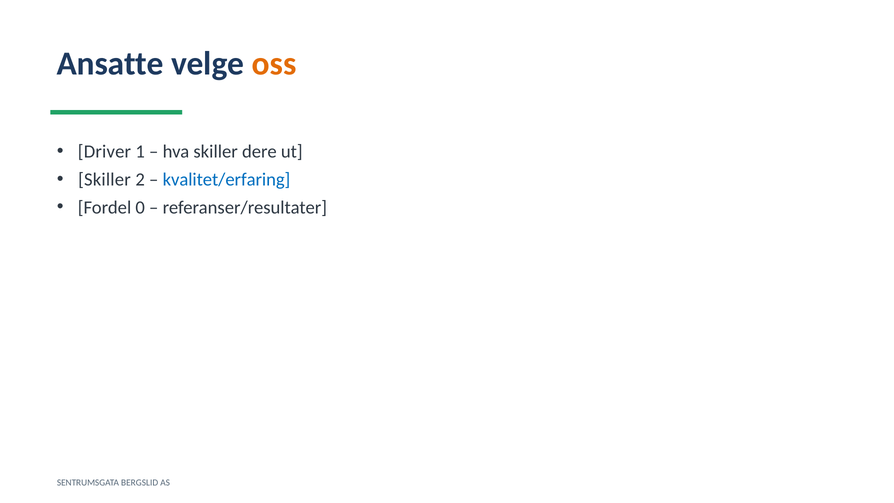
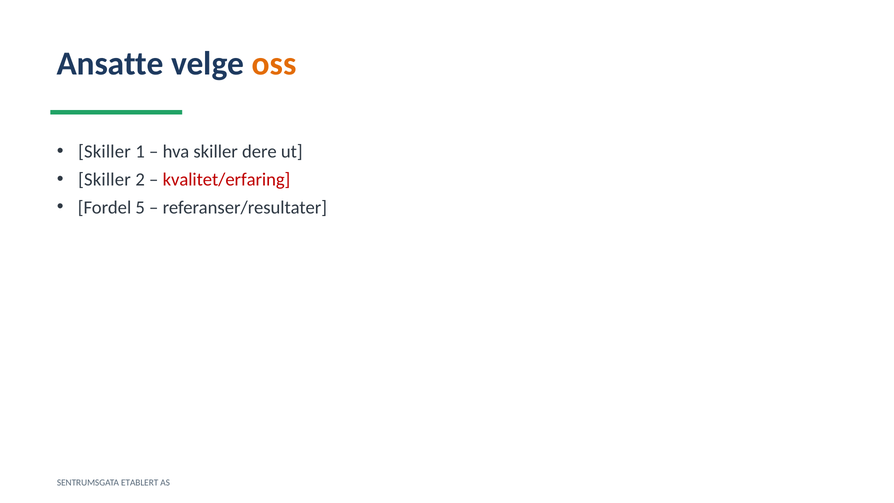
Driver: Driver -> Skiller (104, 151)
kvalitet/erfaring colour: blue -> red (226, 179)
0: 0 -> 5 (140, 207)
BERGSLID: BERGSLID -> ETABLERT (140, 483)
